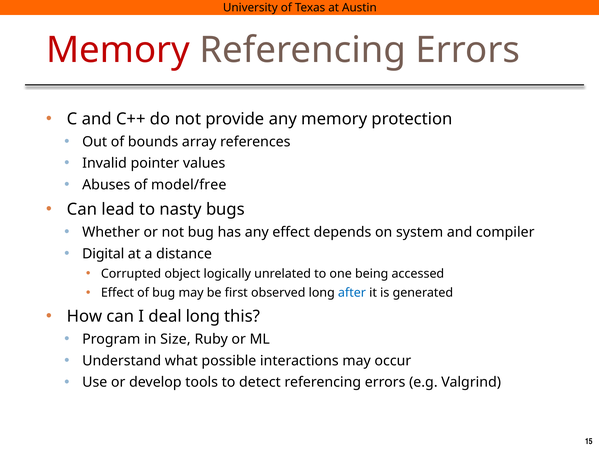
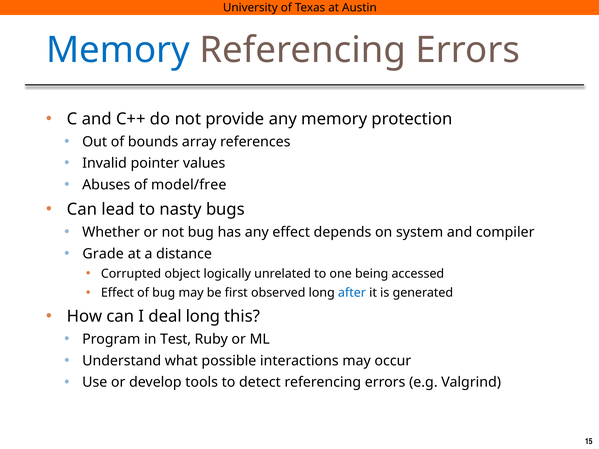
Memory colour: red -> blue (118, 50)
Digital: Digital -> Grade (103, 254)
Size: Size -> Test (176, 339)
